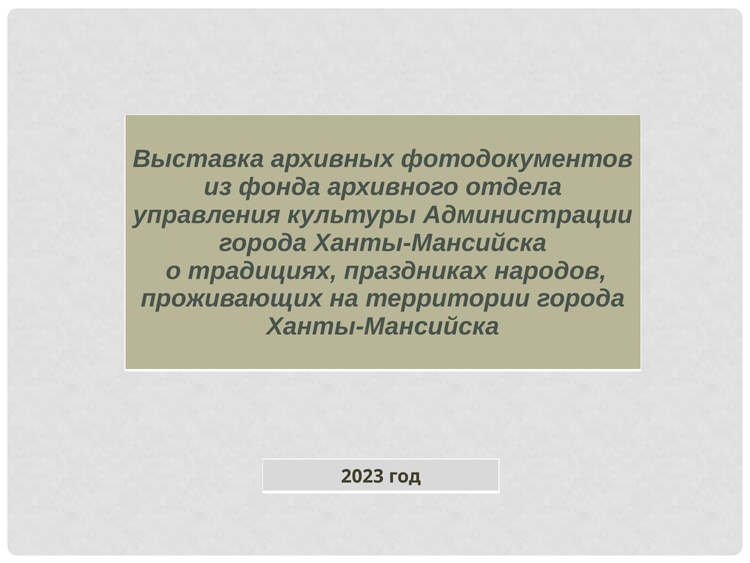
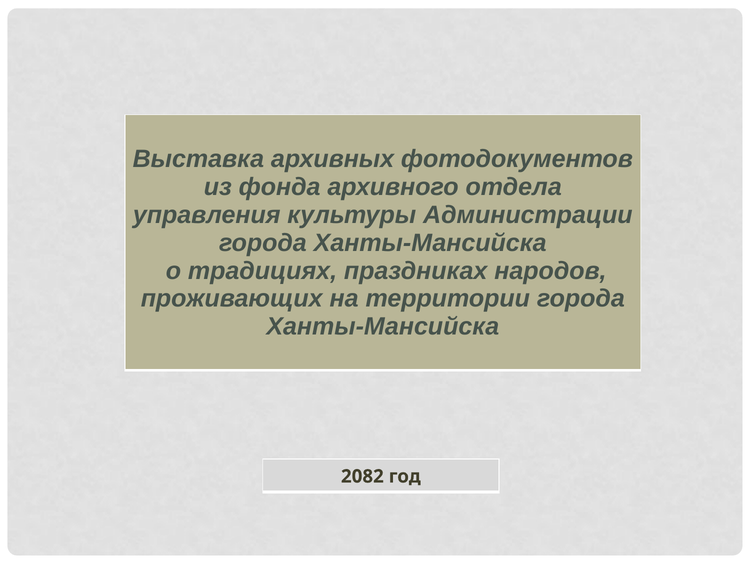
2023: 2023 -> 2082 (362, 476)
